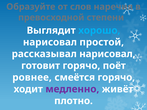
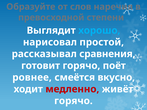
рассказывал нарисовал: нарисовал -> сравнения (107, 54)
смеётся горячо: горячо -> вкусно (116, 78)
медленно colour: purple -> red (72, 89)
плотно: плотно -> горячо (73, 101)
